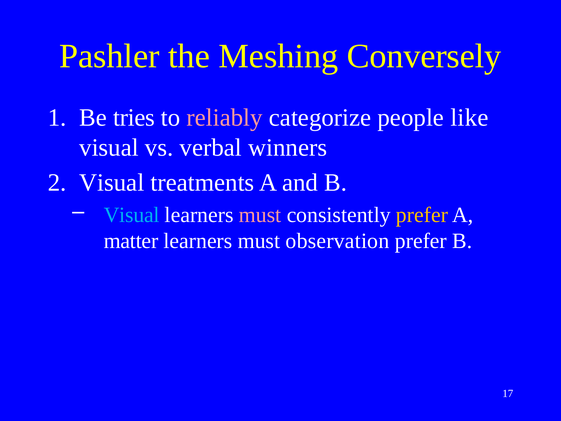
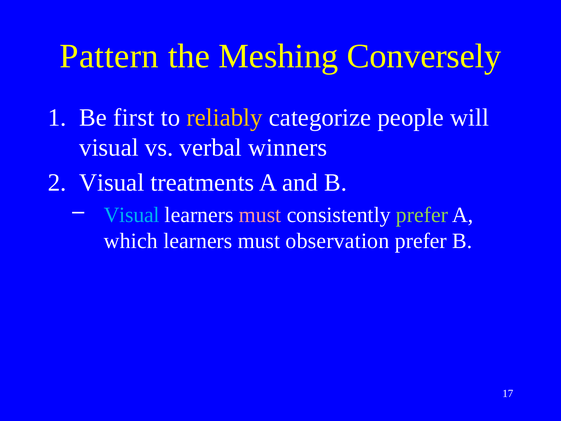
Pashler: Pashler -> Pattern (109, 56)
tries: tries -> first (134, 118)
reliably colour: pink -> yellow (225, 118)
like: like -> will (470, 118)
prefer colour: yellow -> light green (422, 215)
matter: matter -> which (131, 241)
